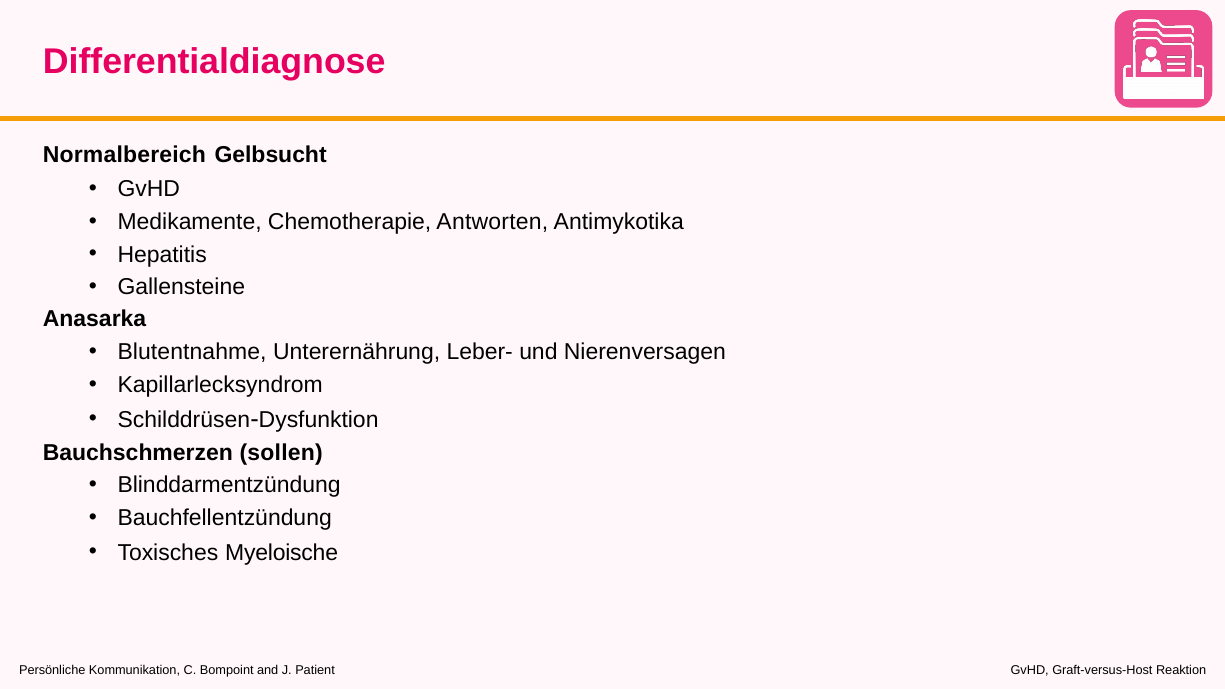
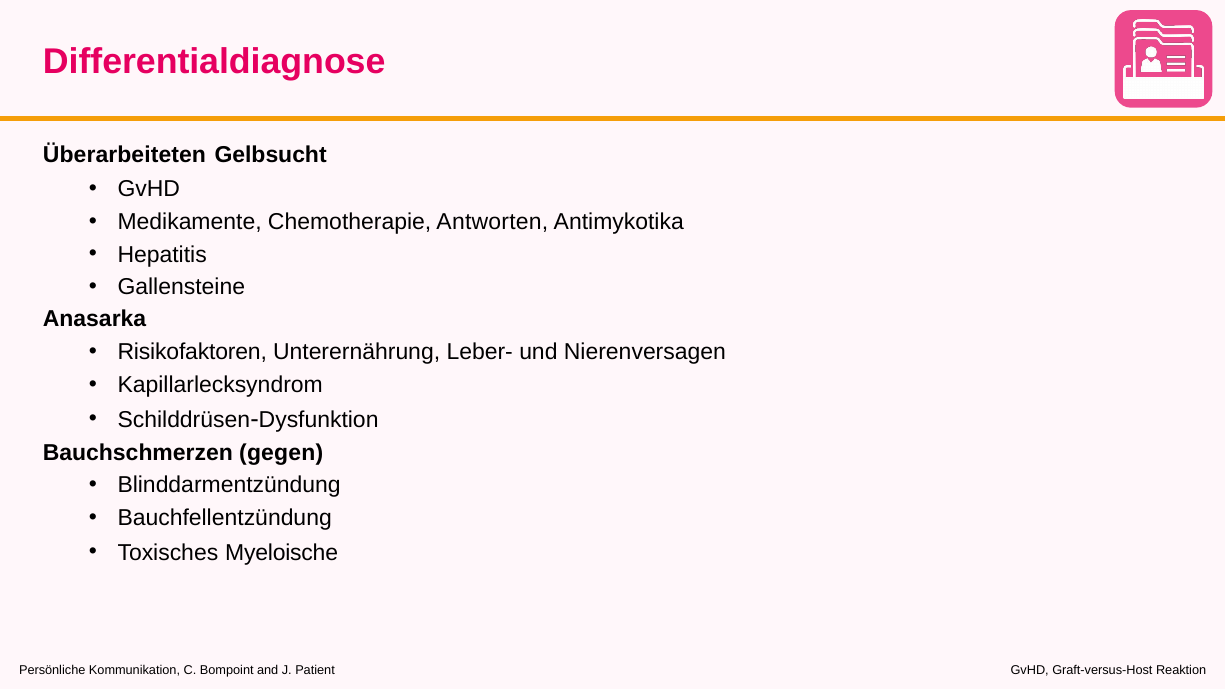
Normalbereich: Normalbereich -> Überarbeiteten (124, 155)
Blutentnahme: Blutentnahme -> Risikofaktoren (192, 352)
sollen: sollen -> gegen (281, 453)
